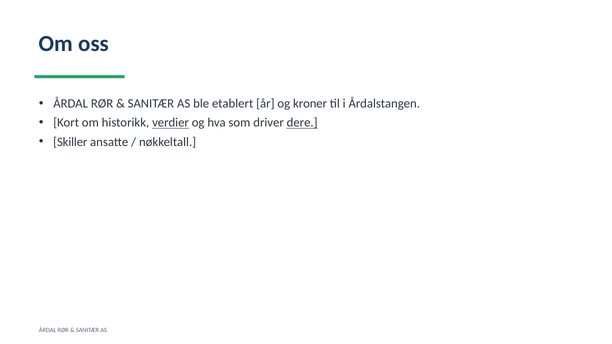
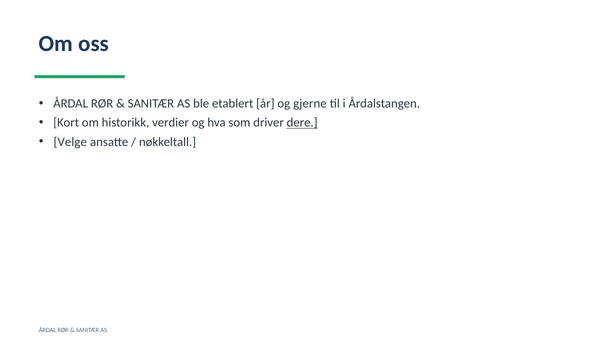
kroner: kroner -> gjerne (310, 104)
verdier underline: present -> none (171, 123)
Skiller: Skiller -> Velge (70, 142)
